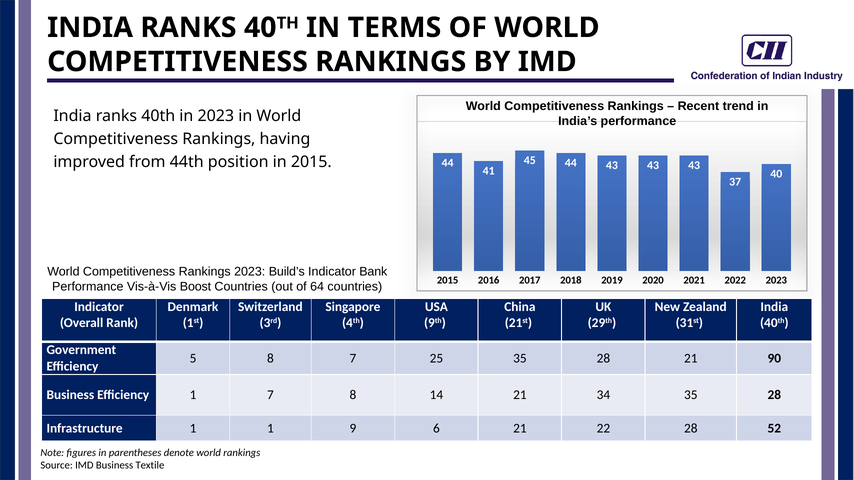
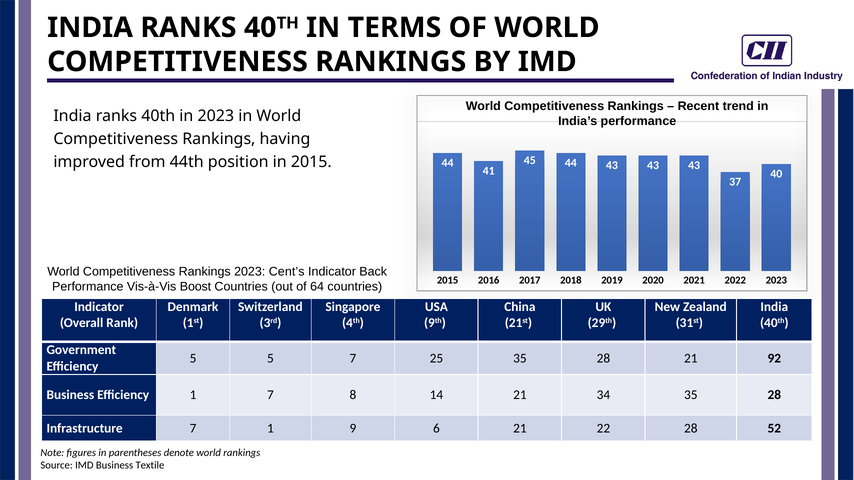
Build’s: Build’s -> Cent’s (287, 272)
Bank: Bank -> Back (373, 272)
5 8: 8 -> 5 (270, 359)
90: 90 -> 92 (774, 359)
Infrastructure 1: 1 -> 7 (193, 429)
